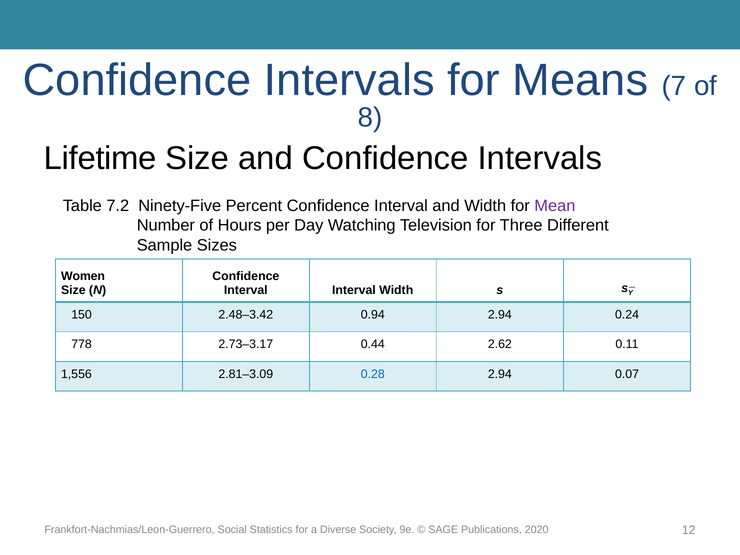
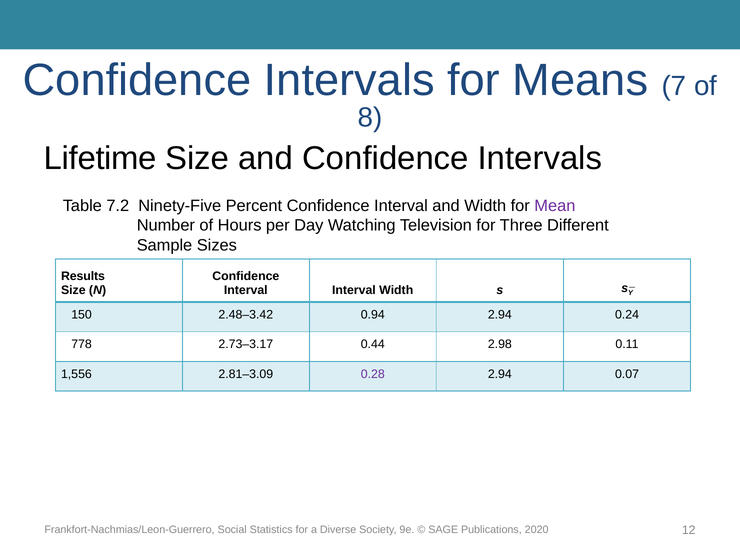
Women: Women -> Results (83, 276)
2.62: 2.62 -> 2.98 (500, 344)
0.28 colour: blue -> purple (373, 374)
